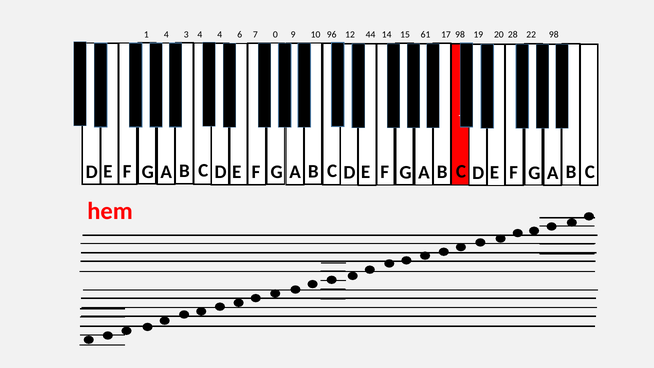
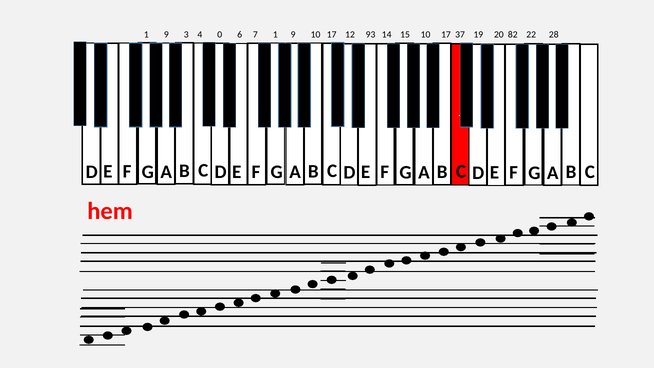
4: 4 -> 9 (166, 35)
4 4: 4 -> 0 (220, 35)
7 0: 0 -> 1 (275, 35)
9 10 96: 96 -> 17 (332, 35)
44: 44 -> 93 (371, 35)
15 61: 61 -> 10 (425, 35)
17 98: 98 -> 37 (460, 35)
28: 28 -> 82 (513, 35)
22 98: 98 -> 28 (554, 35)
